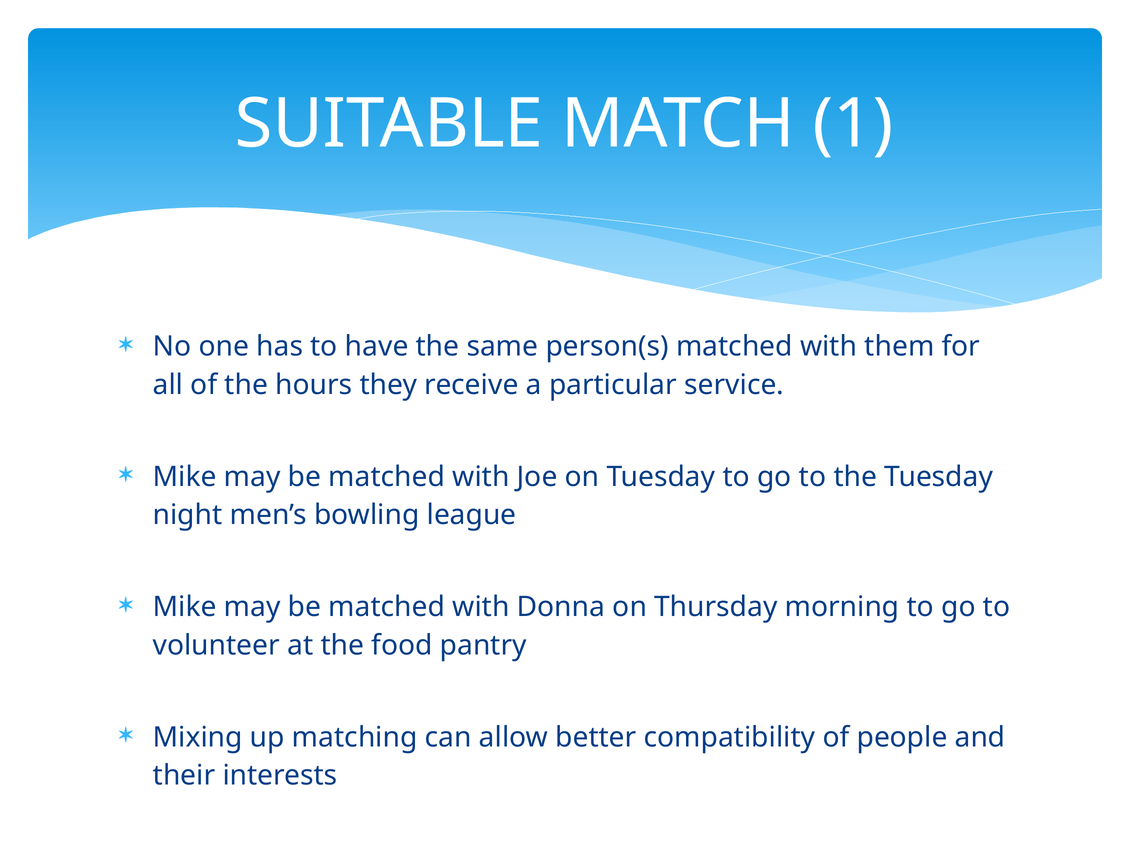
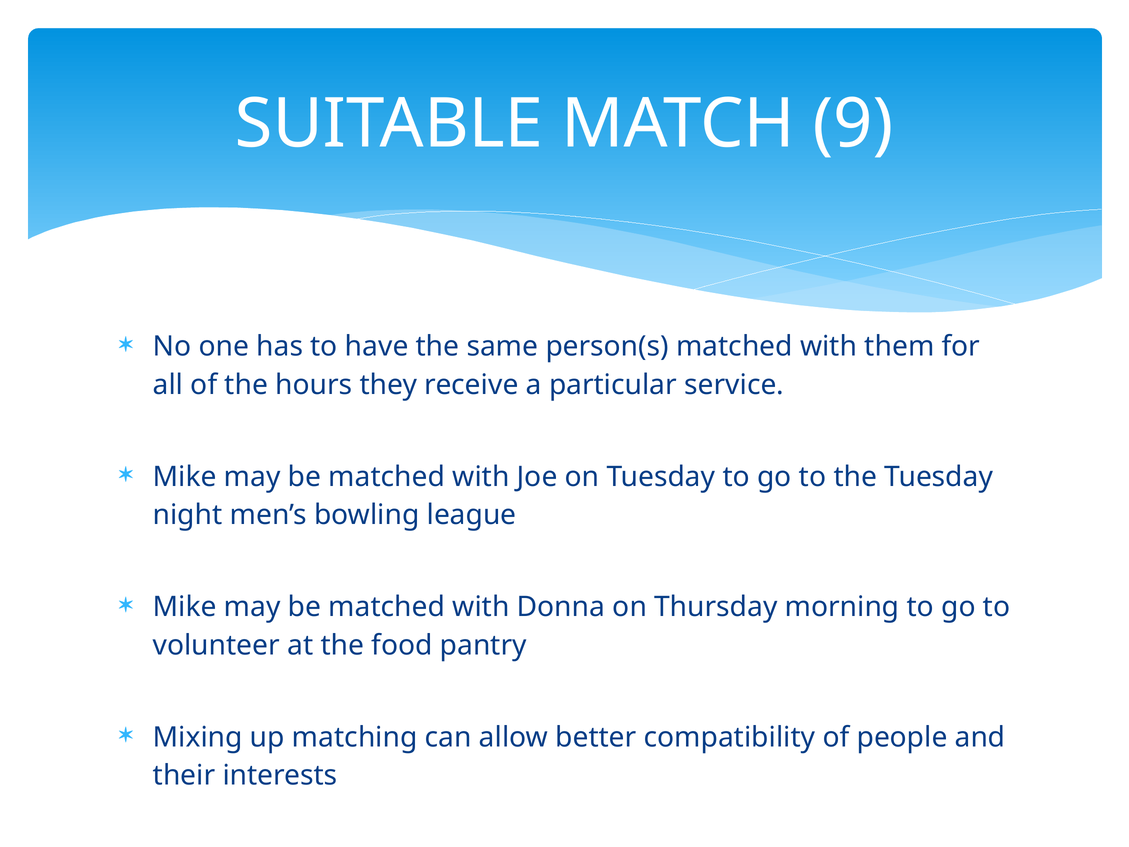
1: 1 -> 9 (853, 124)
